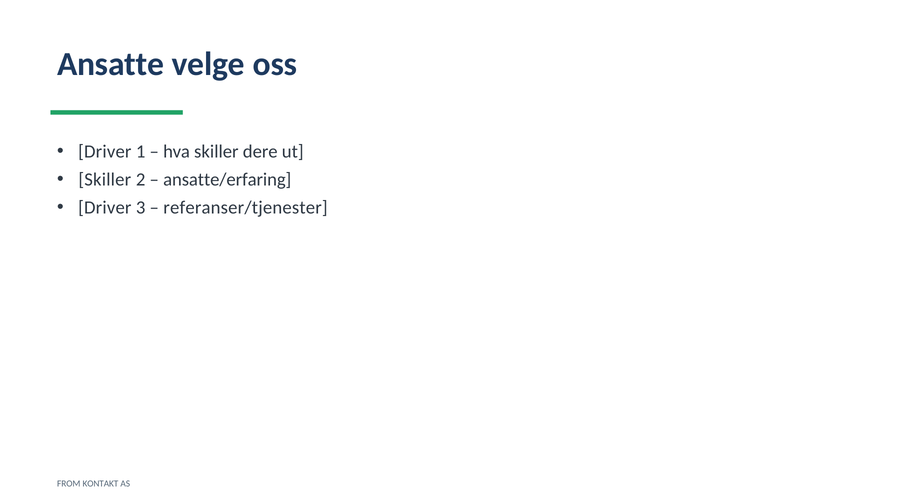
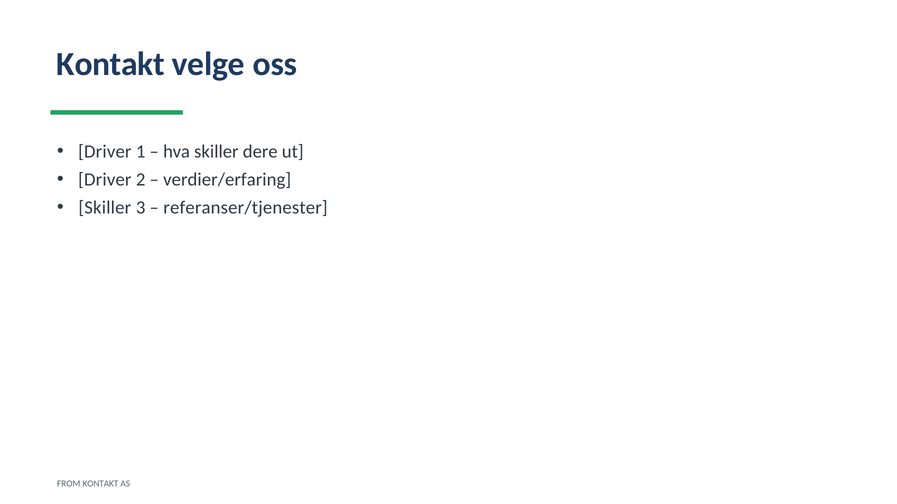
Ansatte: Ansatte -> Kontakt (111, 64)
Skiller: Skiller -> Driver (105, 180)
ansatte/erfaring: ansatte/erfaring -> verdier/erfaring (227, 180)
Driver: Driver -> Skiller (105, 208)
